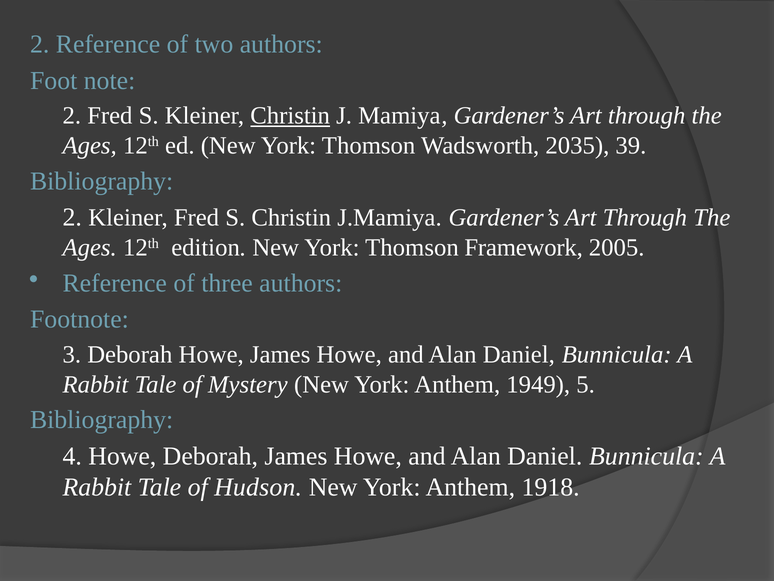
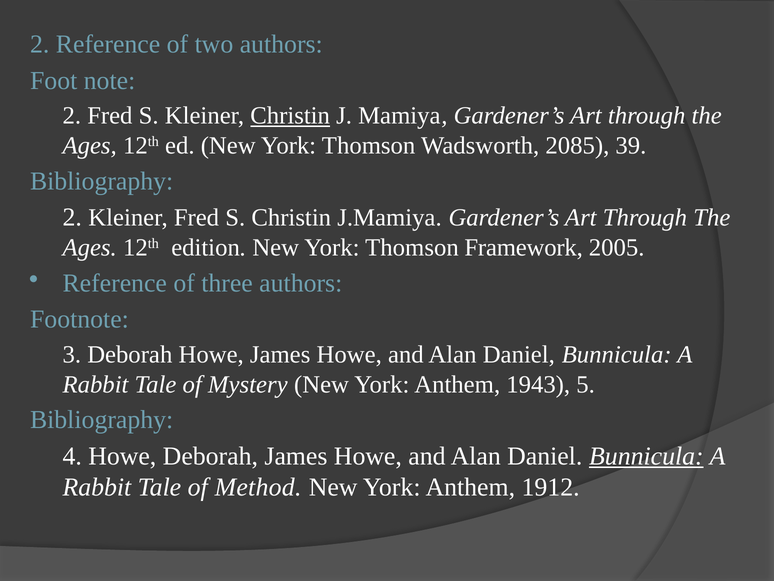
2035: 2035 -> 2085 (577, 145)
1949: 1949 -> 1943 (538, 384)
Bunnicula underline: none -> present (646, 456)
Hudson: Hudson -> Method (258, 487)
1918: 1918 -> 1912 (551, 487)
